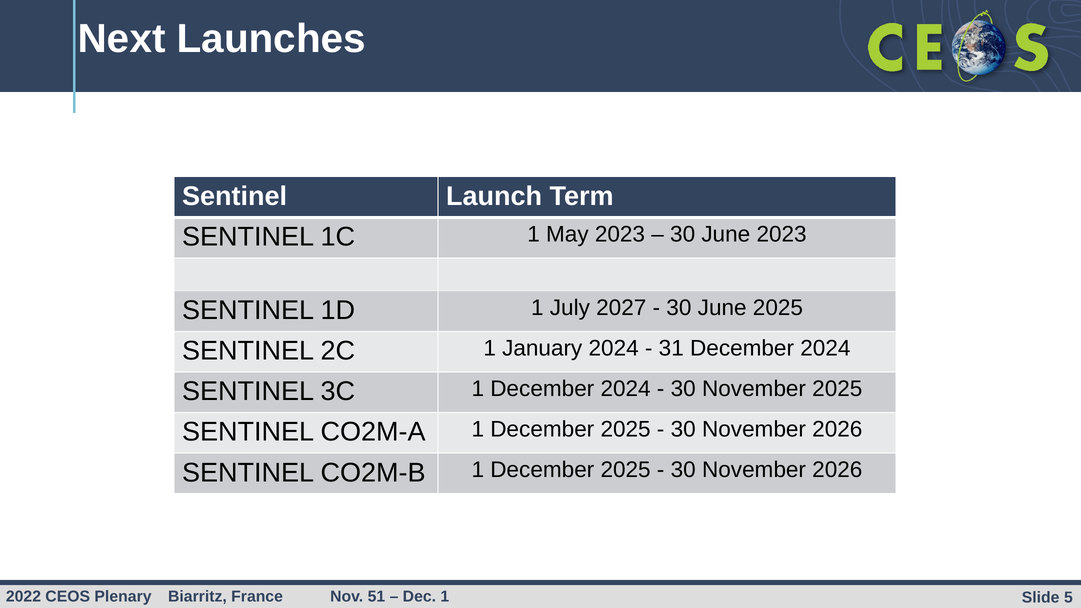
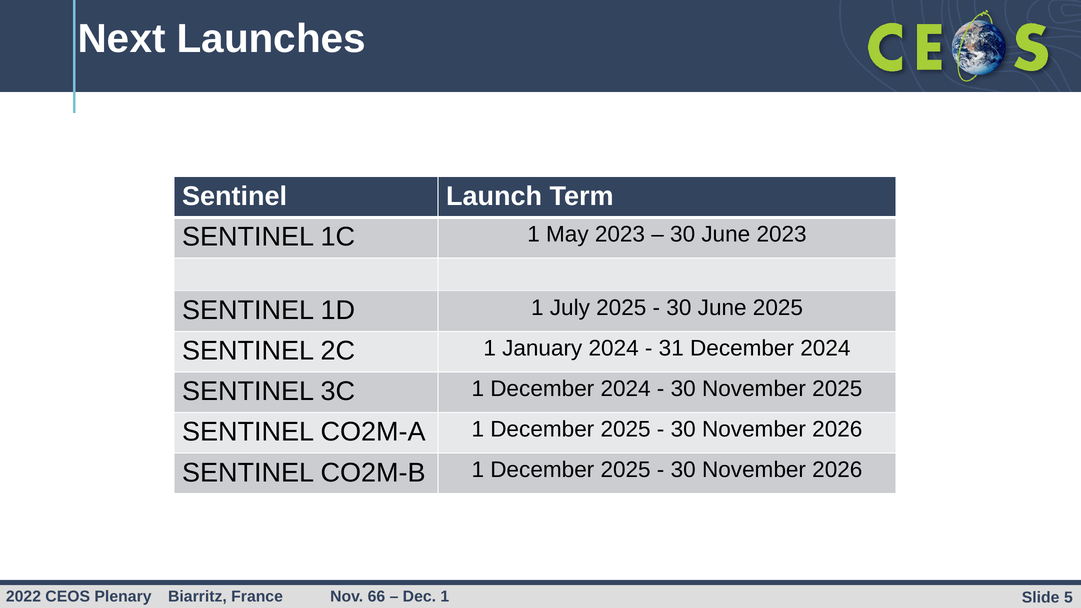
July 2027: 2027 -> 2025 (621, 308)
51: 51 -> 66 (376, 597)
